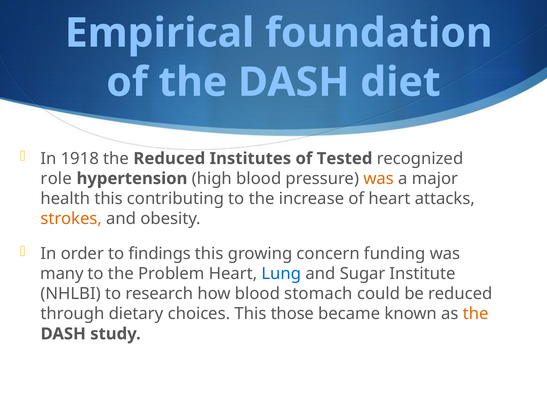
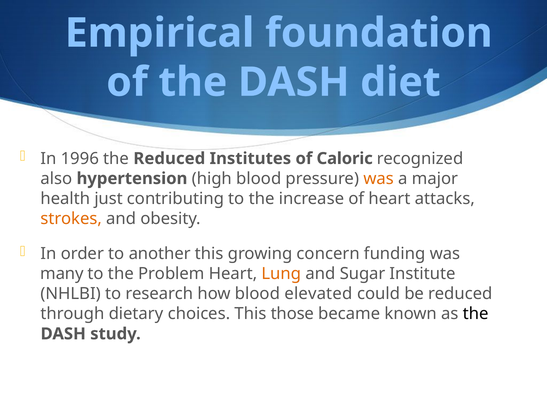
1918: 1918 -> 1996 (80, 159)
Tested: Tested -> Caloric (345, 159)
role: role -> also (56, 179)
health this: this -> just (109, 199)
findings: findings -> another (160, 254)
Lung colour: blue -> orange (281, 274)
stomach: stomach -> elevated (318, 294)
the colour: orange -> black (476, 314)
